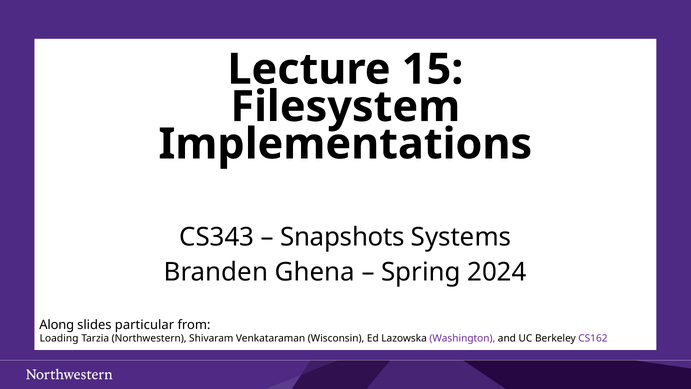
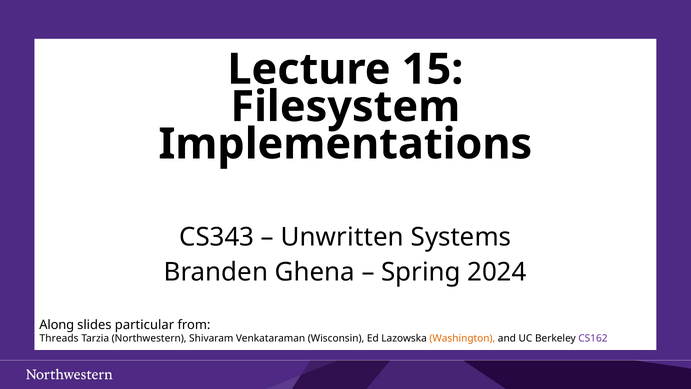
Snapshots: Snapshots -> Unwritten (342, 237)
Loading: Loading -> Threads (59, 338)
Washington colour: purple -> orange (462, 338)
